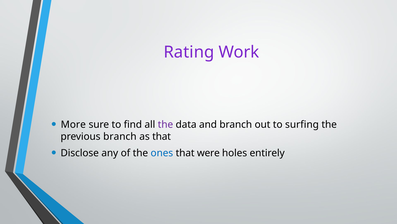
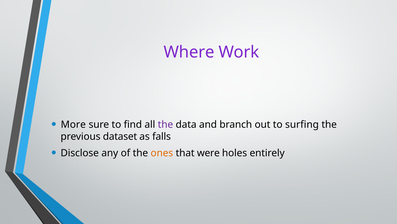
Rating: Rating -> Where (189, 52)
previous branch: branch -> dataset (120, 136)
as that: that -> falls (162, 136)
ones colour: blue -> orange (162, 153)
